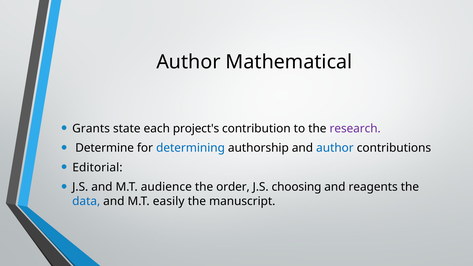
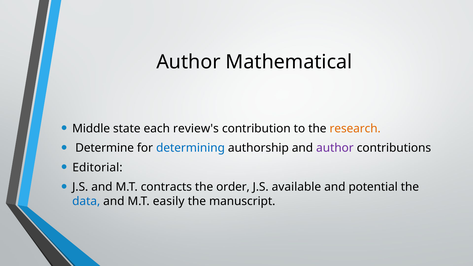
Grants: Grants -> Middle (91, 129)
project's: project's -> review's (196, 129)
research colour: purple -> orange (355, 129)
author colour: blue -> purple (335, 148)
audience: audience -> contracts (166, 187)
choosing: choosing -> available (296, 187)
reagents: reagents -> potential (373, 187)
